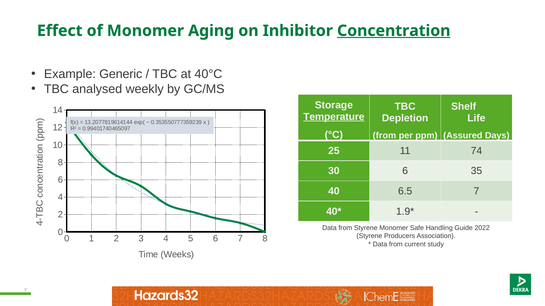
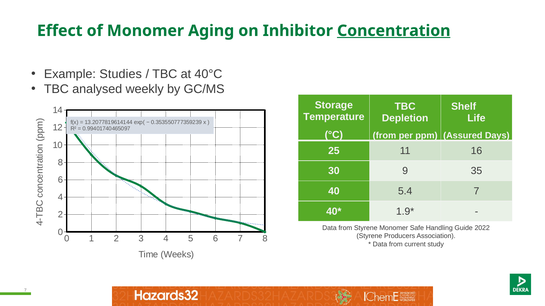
Generic: Generic -> Studies (121, 74)
Temperature underline: present -> none (334, 117)
74: 74 -> 16 (476, 151)
30 6: 6 -> 9 (405, 171)
6.5: 6.5 -> 5.4 (405, 191)
